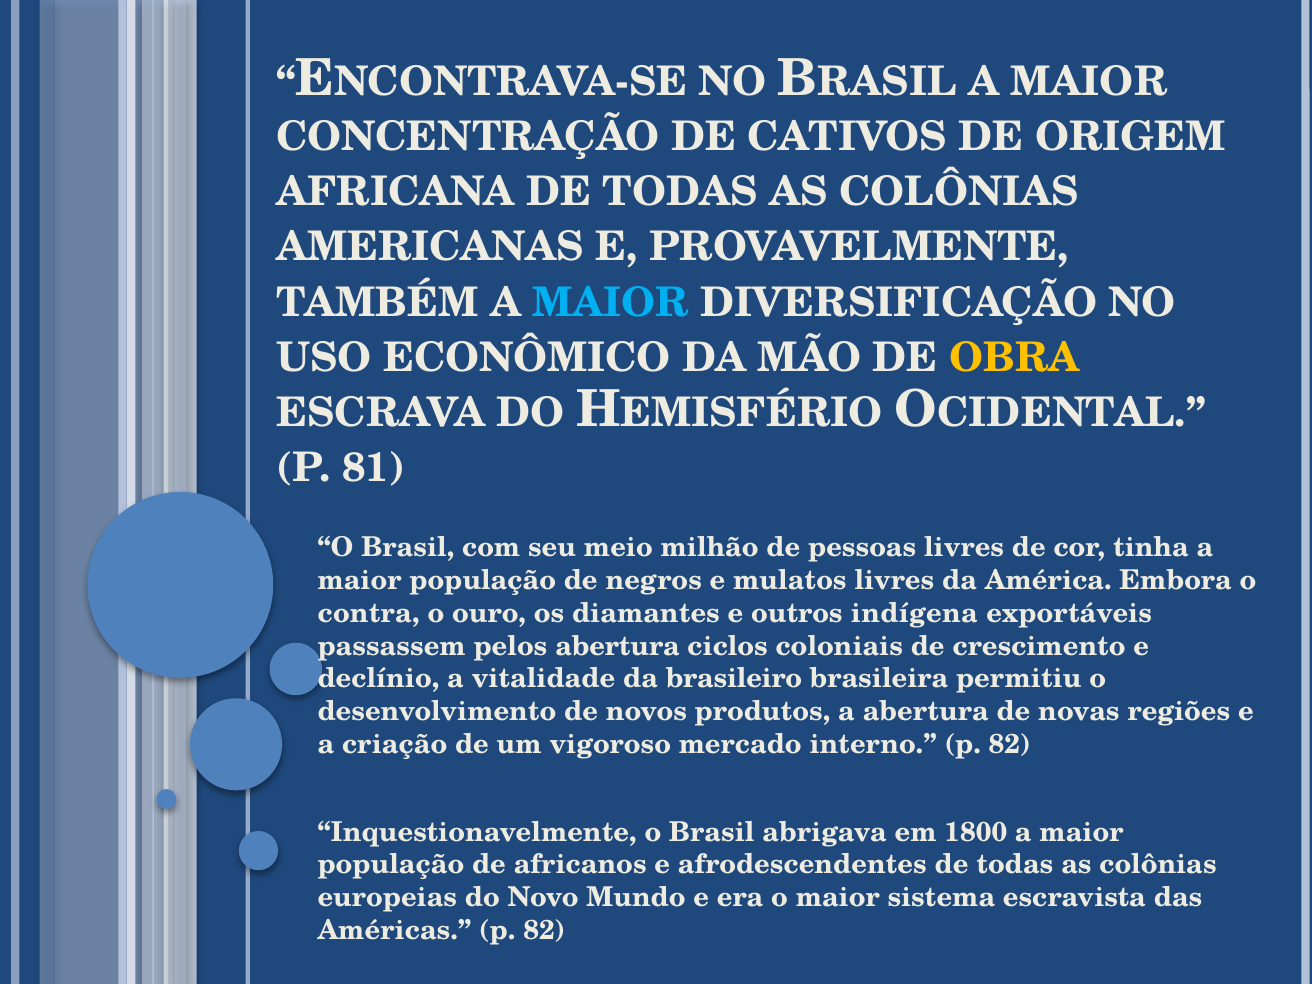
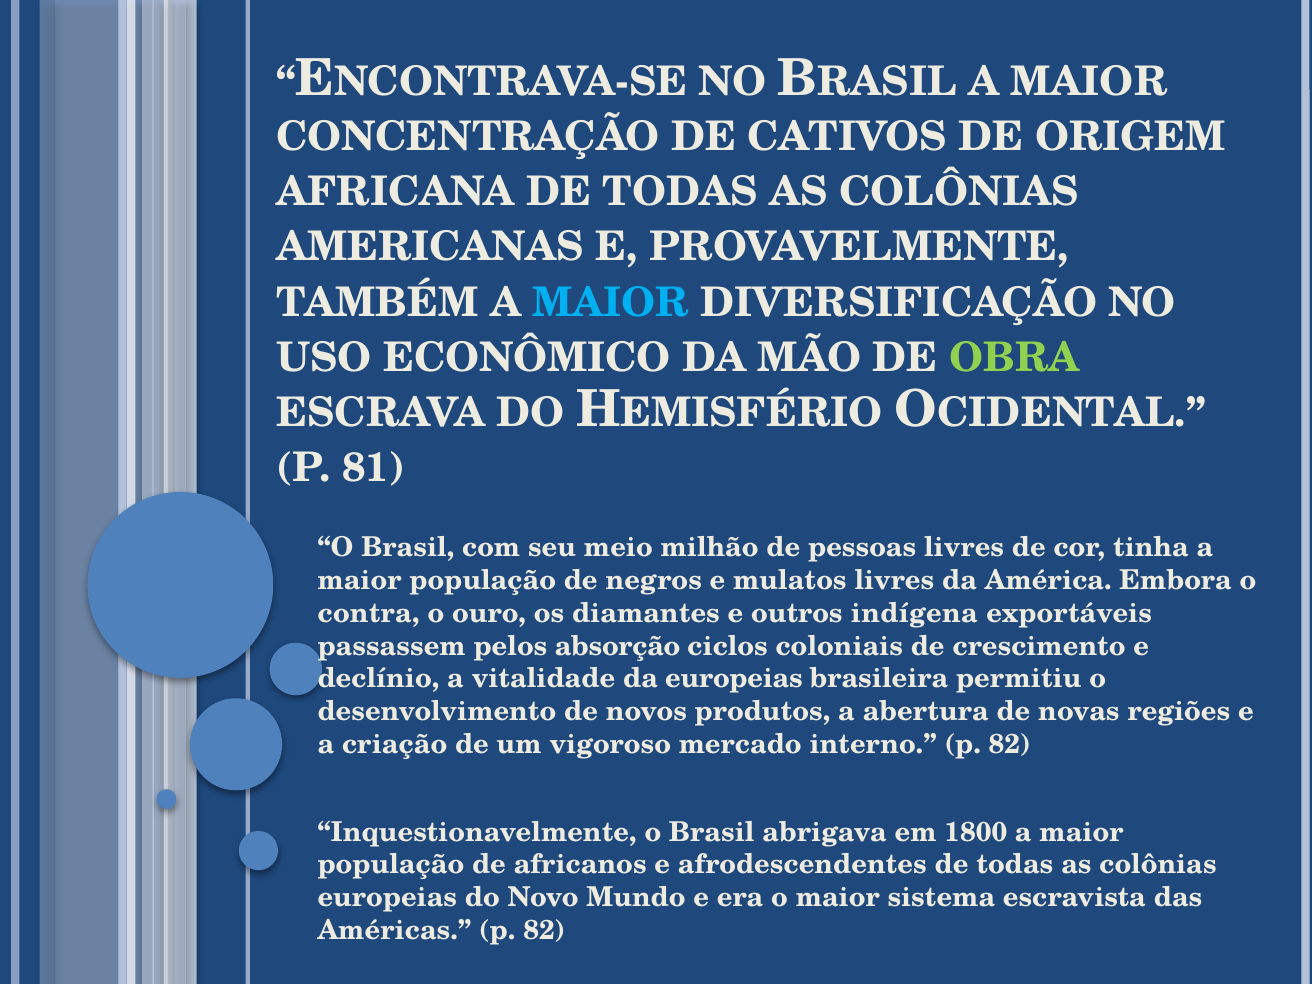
OBRA colour: yellow -> light green (1015, 358)
pelos abertura: abertura -> absorção (618, 646)
da brasileiro: brasileiro -> europeias (734, 679)
